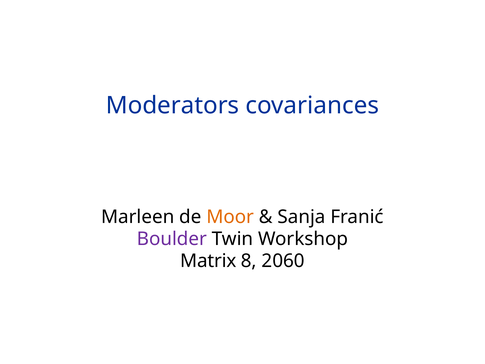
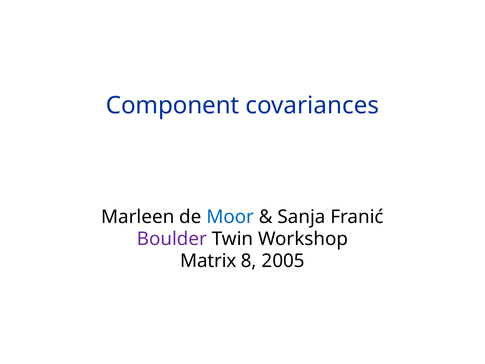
Moderators: Moderators -> Component (173, 105)
Moor colour: orange -> blue (230, 217)
2060: 2060 -> 2005 (283, 261)
